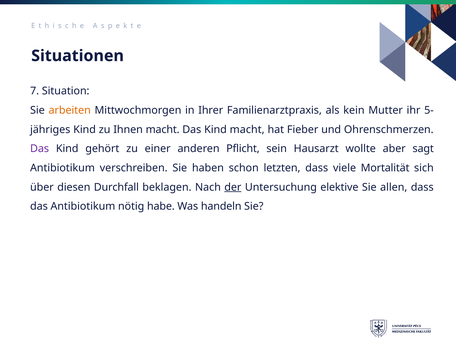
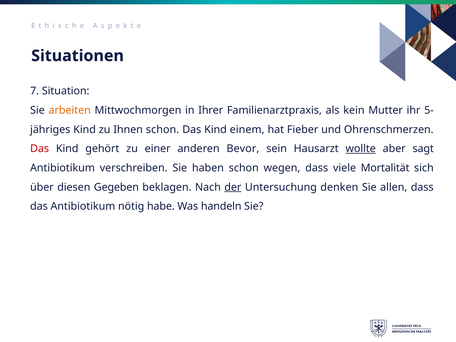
Ihnen macht: macht -> schon (163, 129)
Kind macht: macht -> einem (247, 129)
Das colour: purple -> red (40, 149)
Pflicht: Pflicht -> Bevor (243, 149)
wollte underline: none -> present (361, 149)
letzten: letzten -> wegen (282, 168)
Durchfall: Durchfall -> Gegeben (116, 187)
elektive: elektive -> denken (339, 187)
